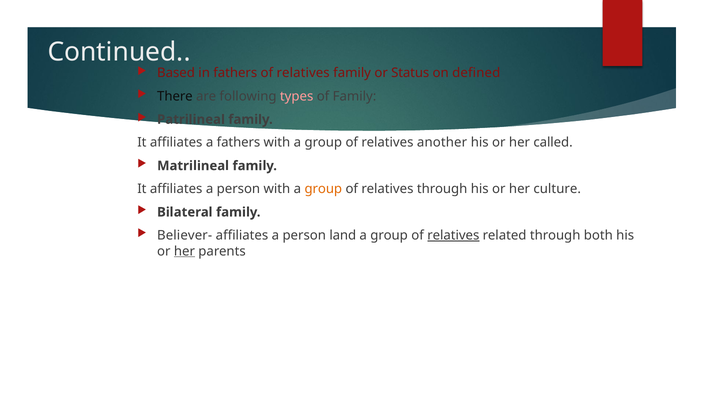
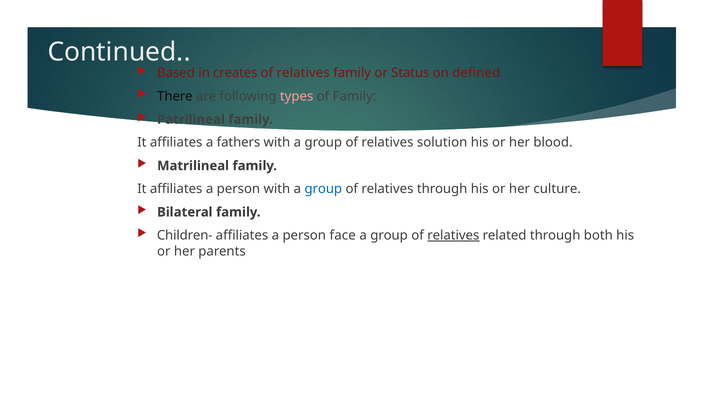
in fathers: fathers -> creates (235, 73)
another: another -> solution (442, 143)
called: called -> blood (553, 143)
group colour: orange -> blue (323, 189)
Believer-: Believer- -> Children- (185, 235)
land: land -> face (343, 235)
her underline: present -> none (184, 251)
